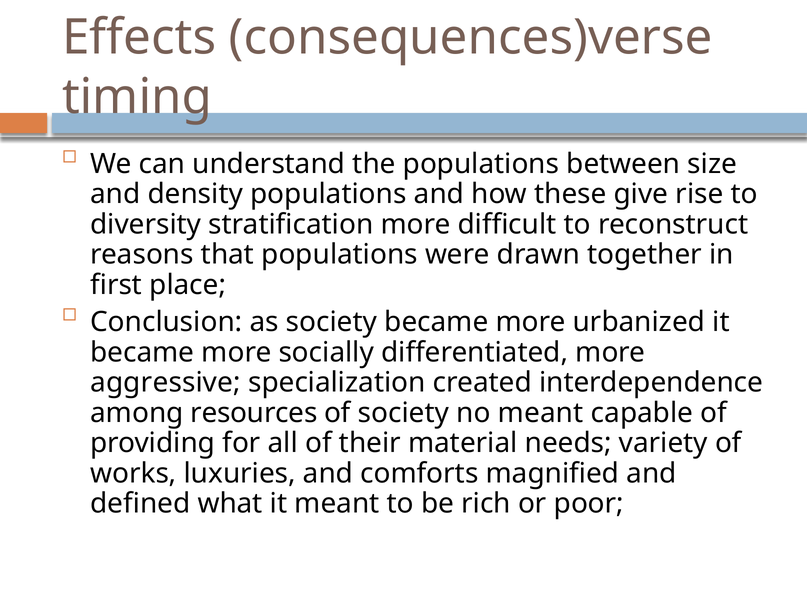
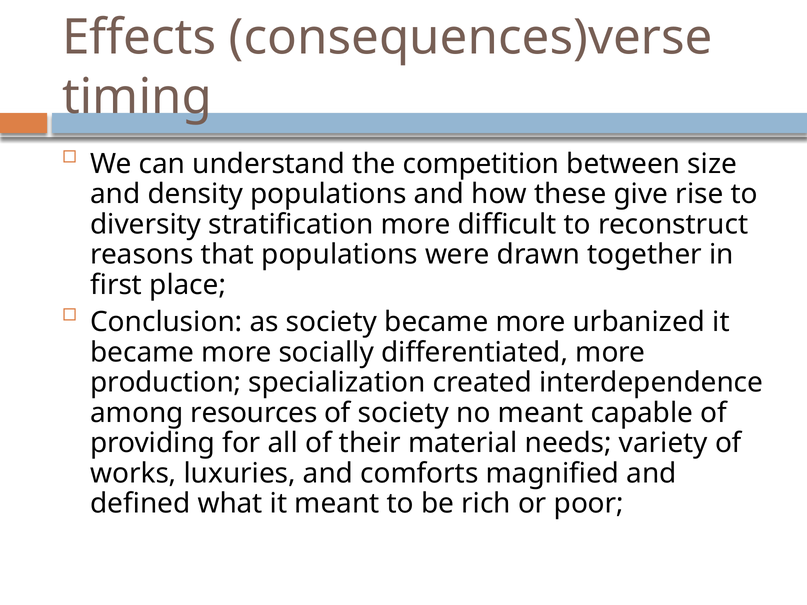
the populations: populations -> competition (481, 164)
aggressive: aggressive -> production (166, 383)
